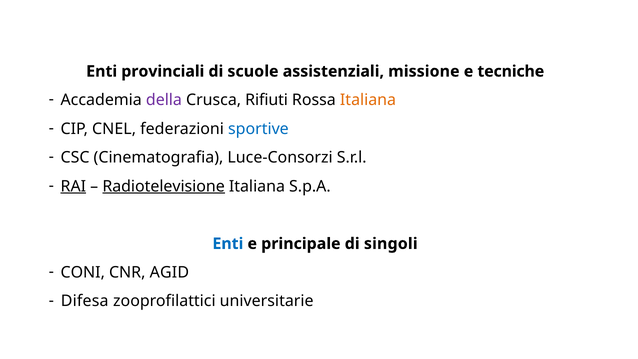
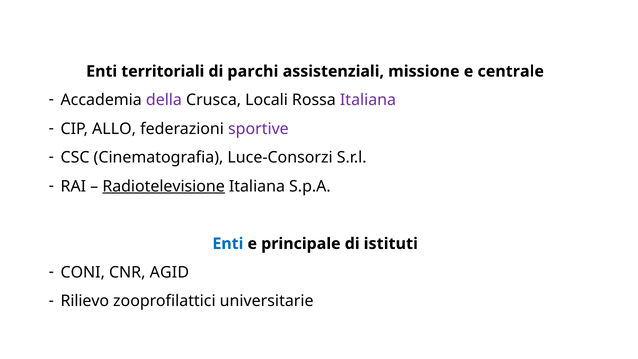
provinciali: provinciali -> territoriali (163, 71)
scuole: scuole -> parchi (253, 71)
tecniche: tecniche -> centrale (511, 71)
Rifiuti: Rifiuti -> Locali (267, 100)
Italiana colour: orange -> purple (368, 100)
CNEL: CNEL -> ALLO (114, 129)
sportive colour: blue -> purple (258, 129)
RAI underline: present -> none (73, 186)
singoli: singoli -> istituti (391, 244)
Difesa: Difesa -> Rilievo (85, 301)
